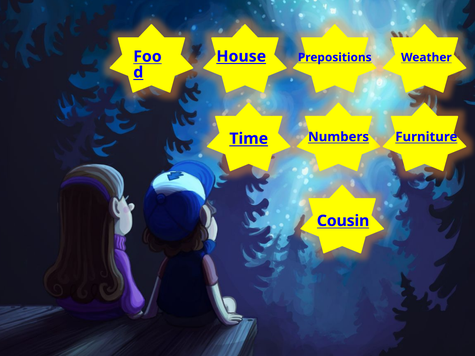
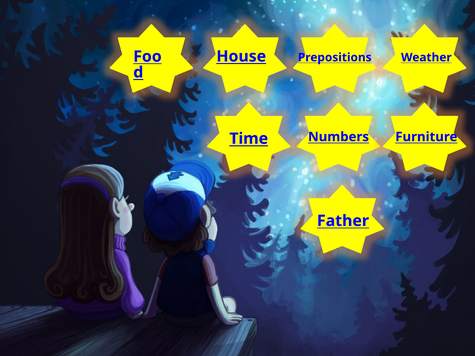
Cousin: Cousin -> Father (343, 221)
